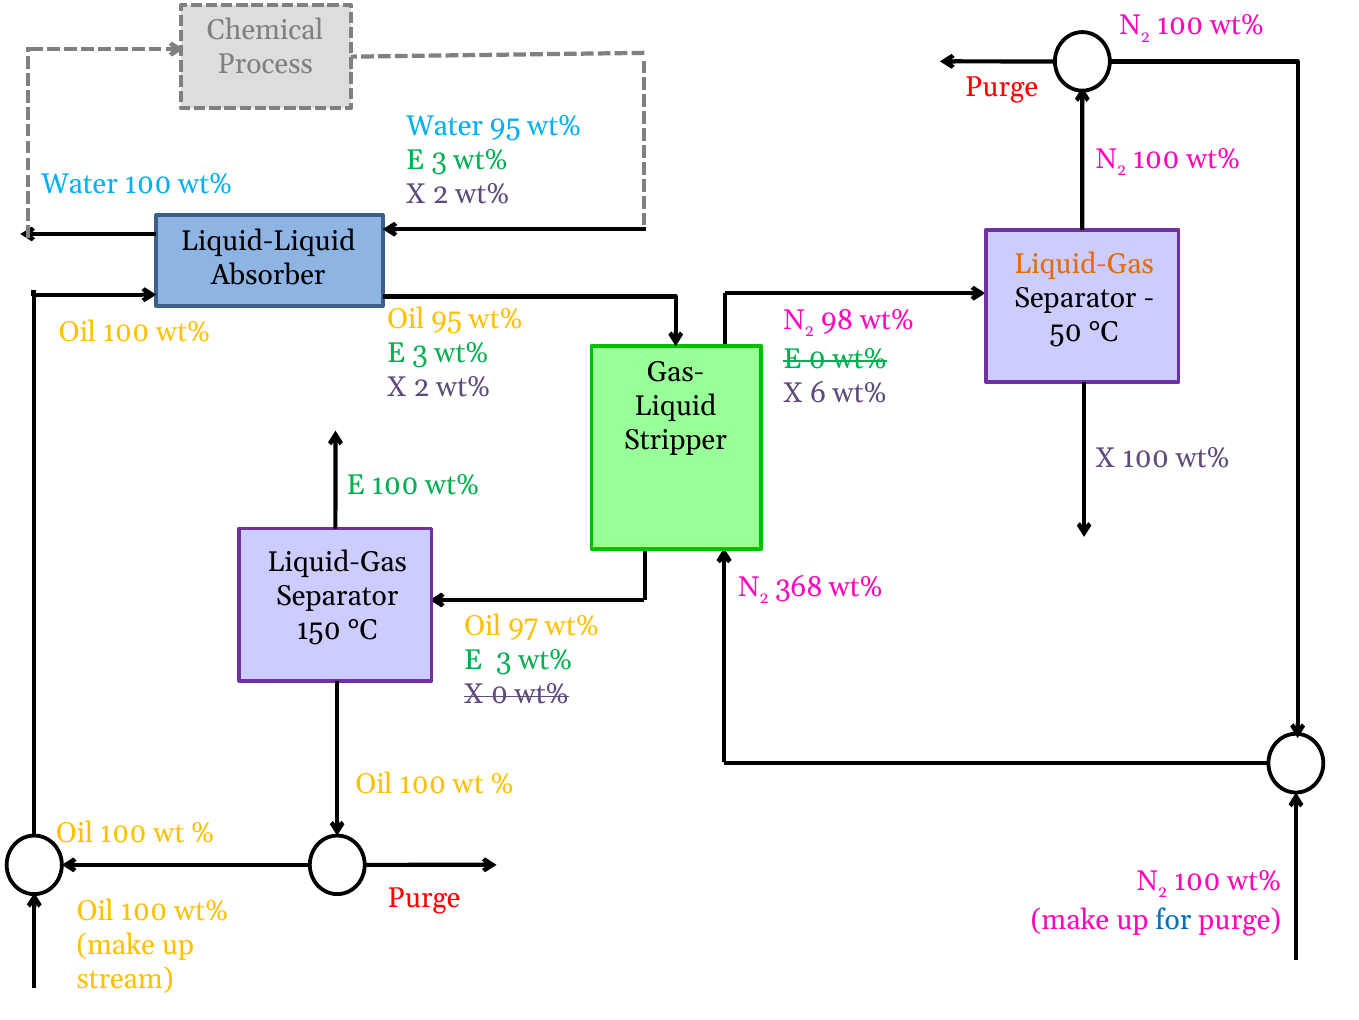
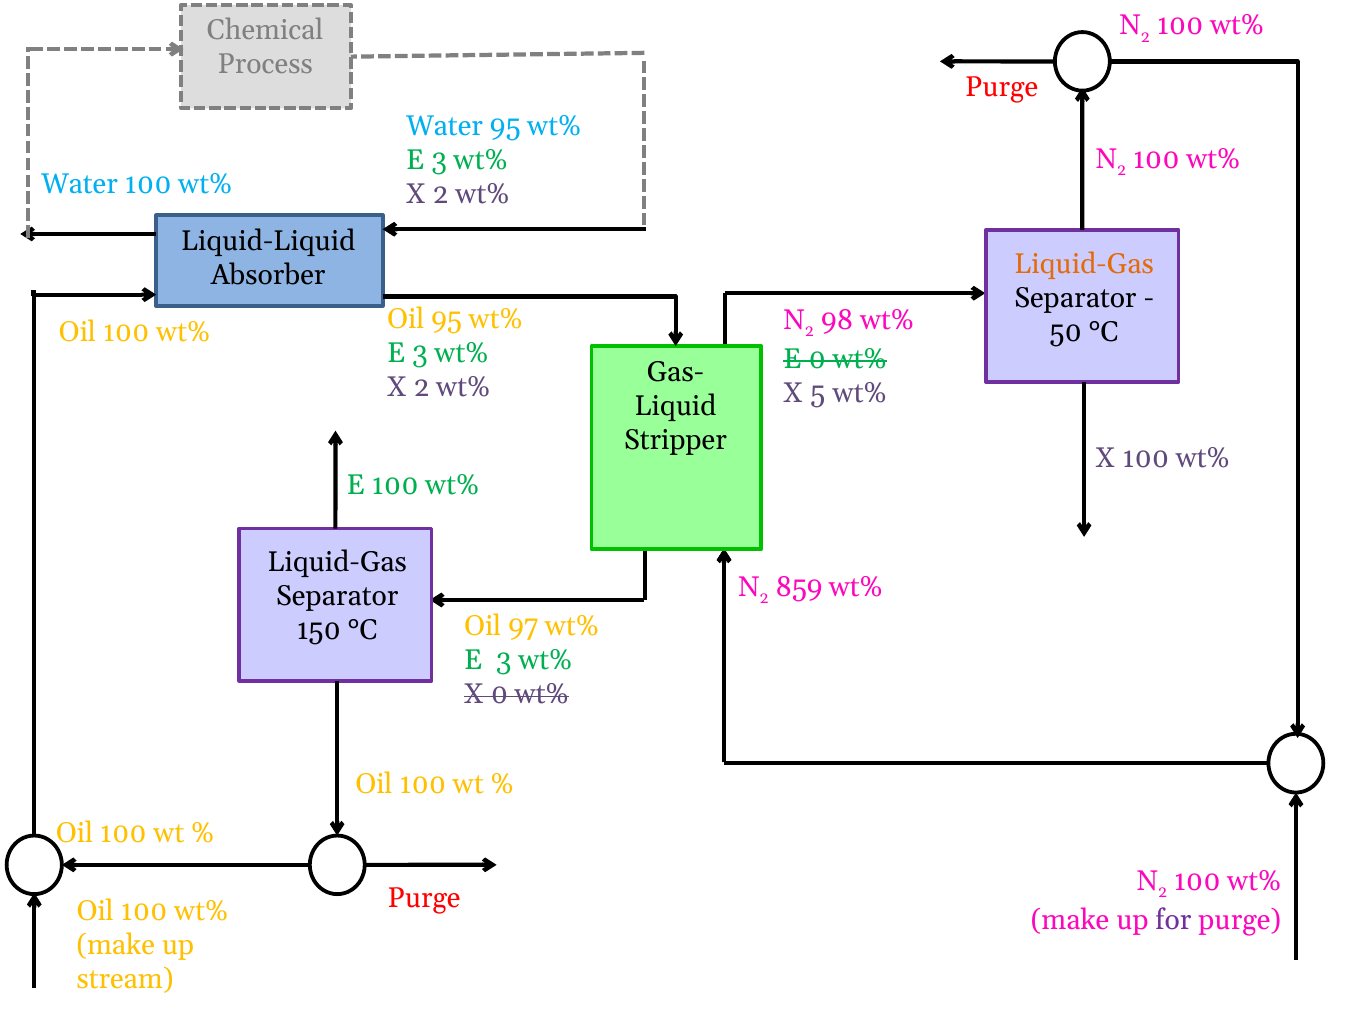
6: 6 -> 5 (818, 393)
368: 368 -> 859 (799, 587)
for colour: blue -> purple (1173, 919)
